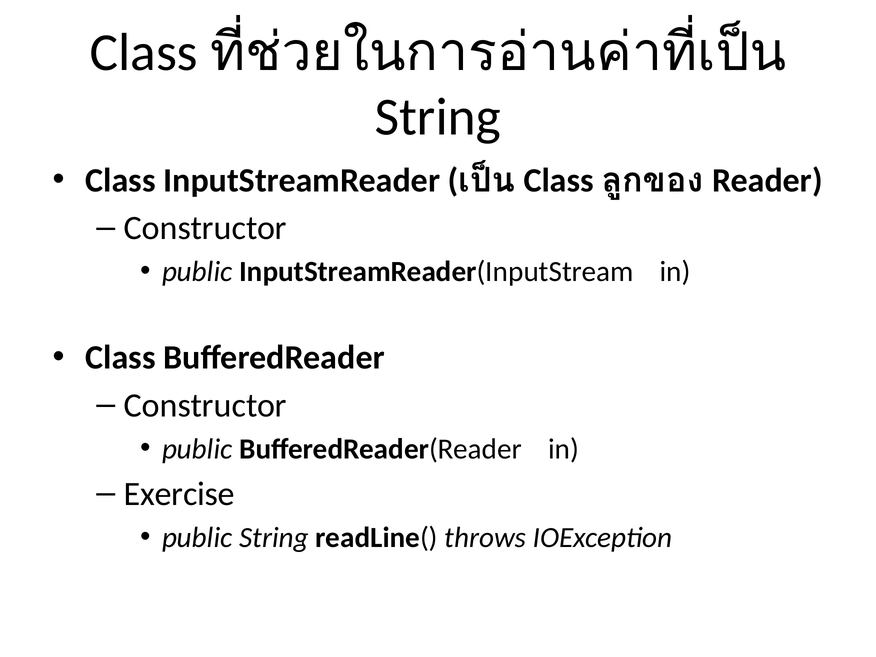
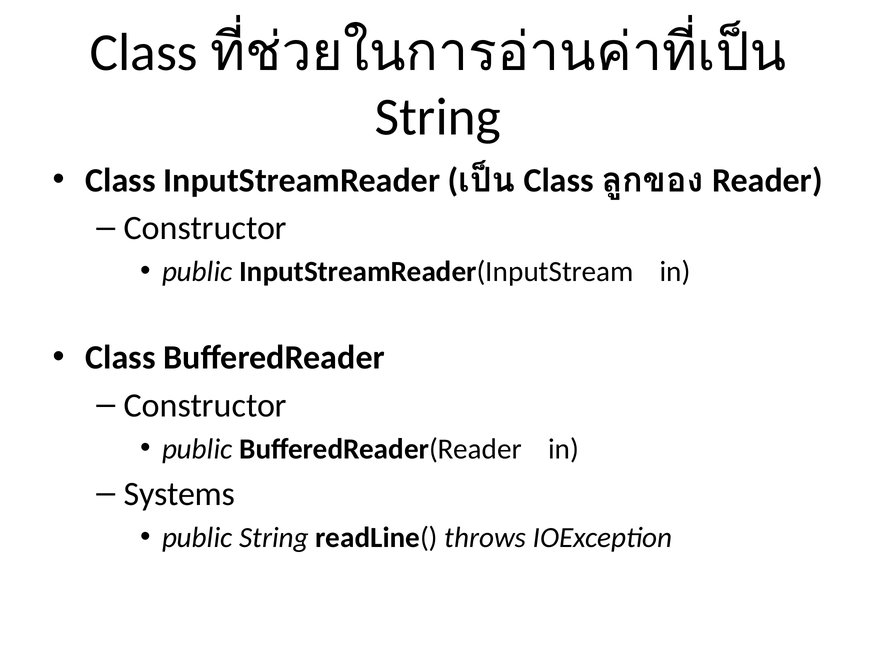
Exercise: Exercise -> Systems (179, 494)
